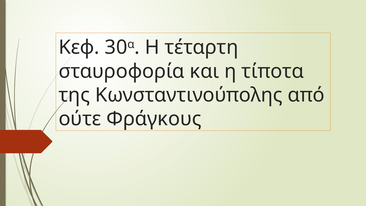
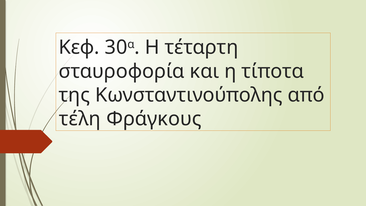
ούτε: ούτε -> τέλη (80, 119)
